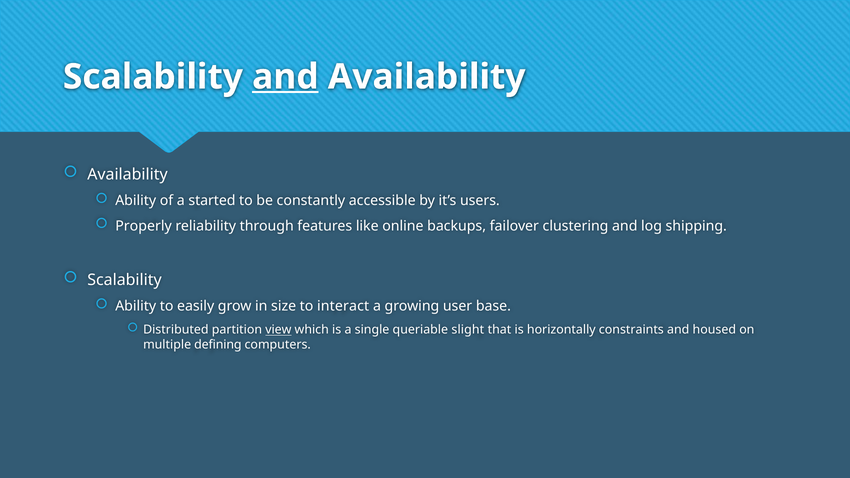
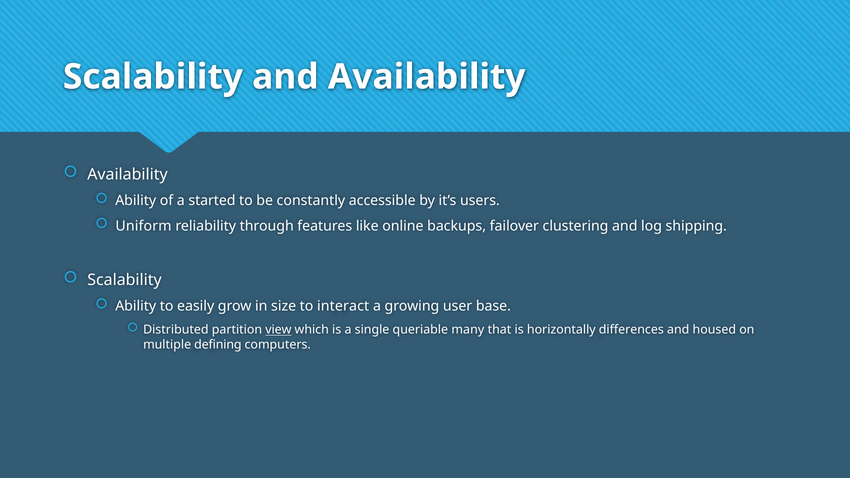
and underline: present -> none (285, 77)
Properly: Properly -> Uniform (143, 226)
slight: slight -> many (468, 330)
constraints: constraints -> differences (631, 330)
